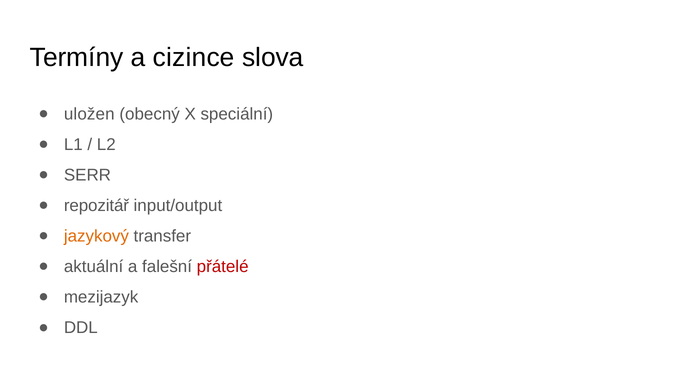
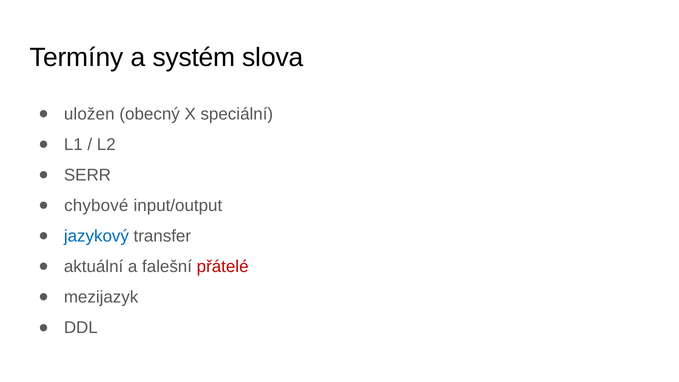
cizince: cizince -> systém (194, 58)
repozitář: repozitář -> chybové (96, 206)
jazykový colour: orange -> blue (96, 236)
